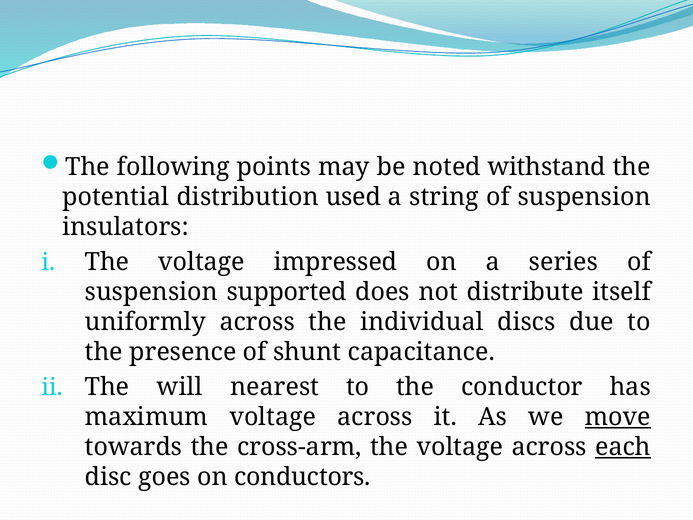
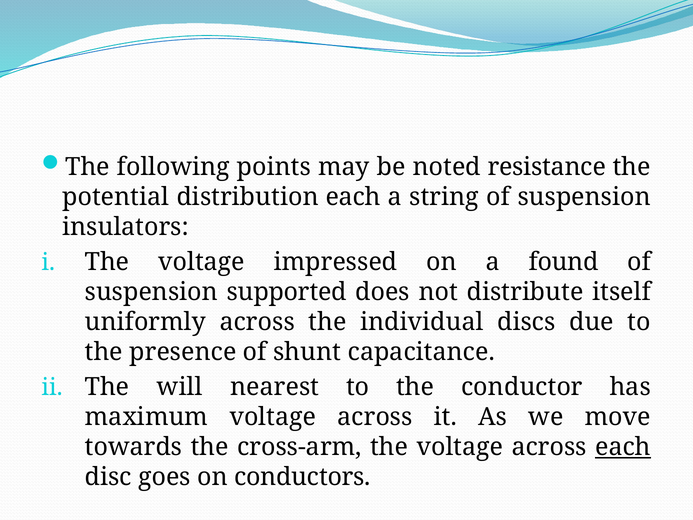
withstand: withstand -> resistance (547, 167)
distribution used: used -> each (353, 197)
series: series -> found (564, 262)
move underline: present -> none (618, 417)
